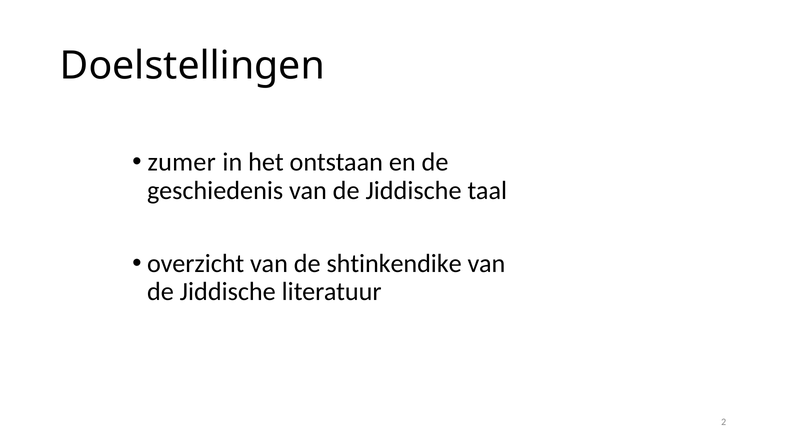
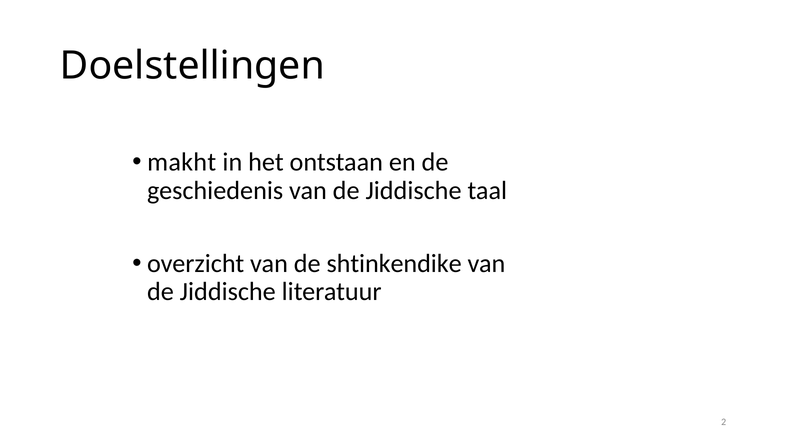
zumer: zumer -> makht (182, 162)
